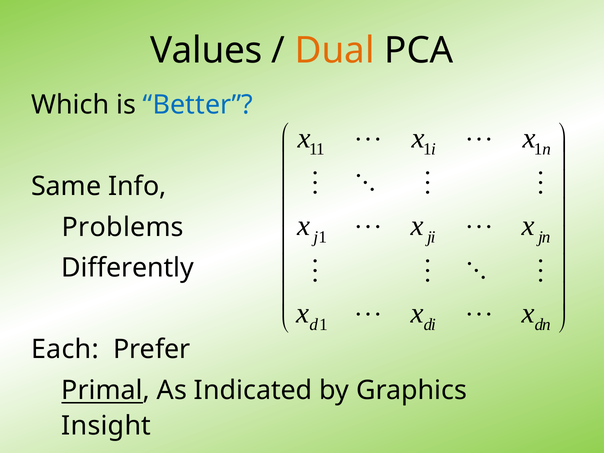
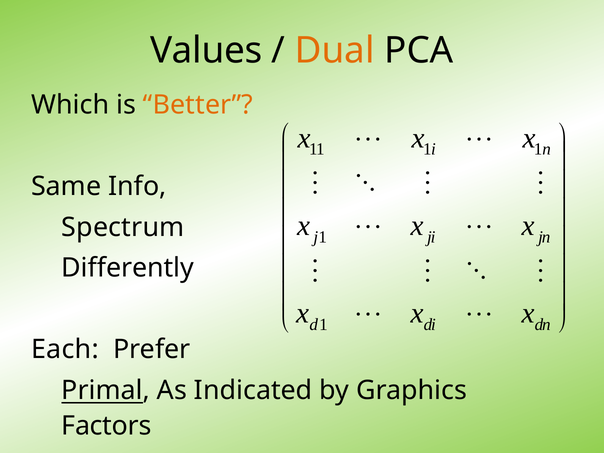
Better colour: blue -> orange (198, 105)
Problems: Problems -> Spectrum (123, 227)
Insight: Insight -> Factors (106, 426)
